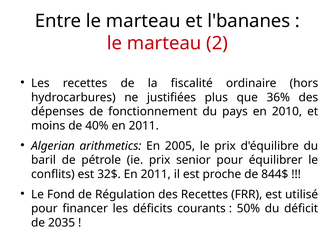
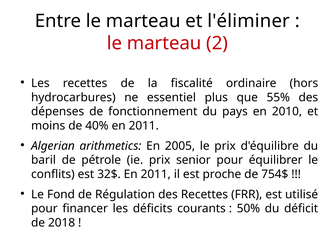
l'bananes: l'bananes -> l'éliminer (249, 21)
justifiées: justifiées -> essentiel (171, 97)
36%: 36% -> 55% (278, 97)
844$: 844$ -> 754$ (275, 174)
2035: 2035 -> 2018 (62, 223)
